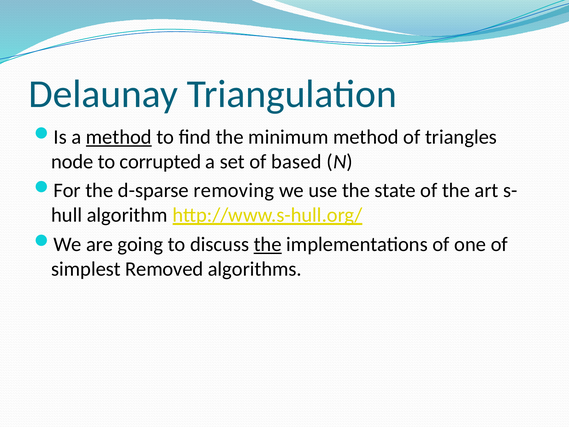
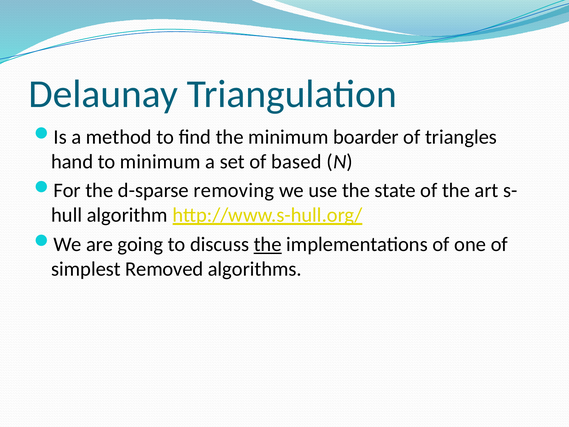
method underline: present -> none (119, 137)
minimum method: method -> boarder (366, 137)
node: node -> hand (72, 162)
to corrupted: corrupted -> minimum (160, 162)
